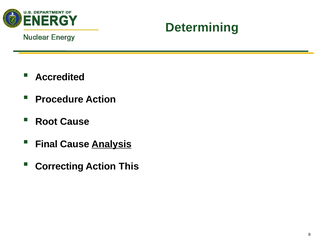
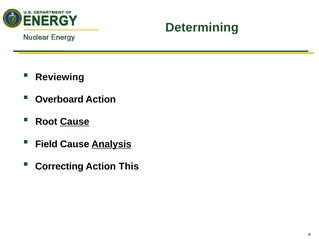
Accredited: Accredited -> Reviewing (60, 77)
Procedure: Procedure -> Overboard (59, 100)
Cause underline: none -> present (75, 122)
Final: Final -> Field (46, 144)
